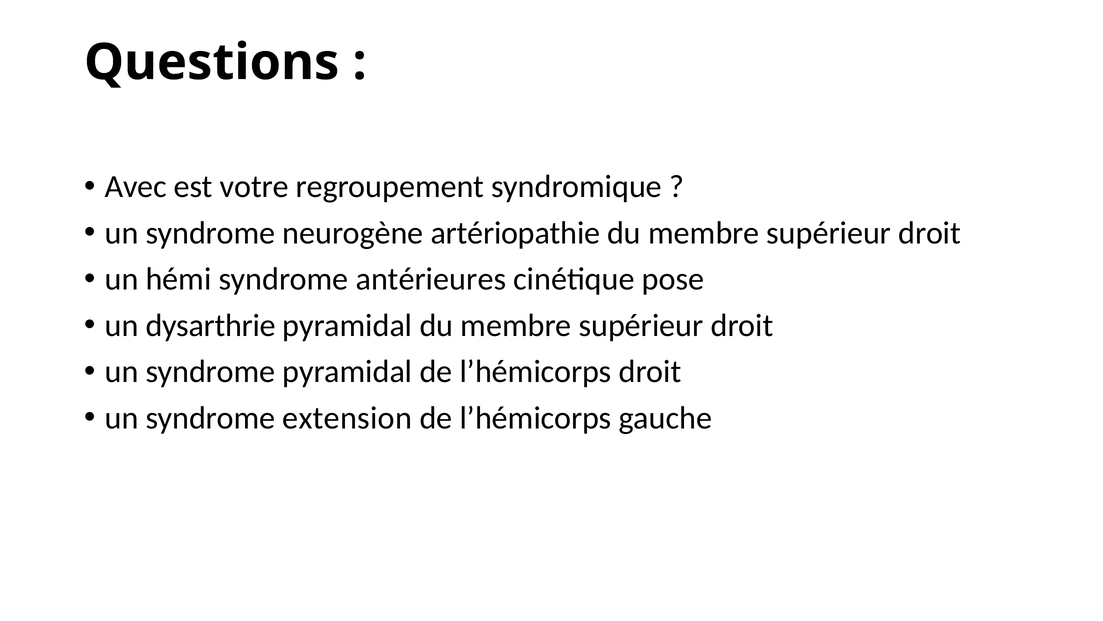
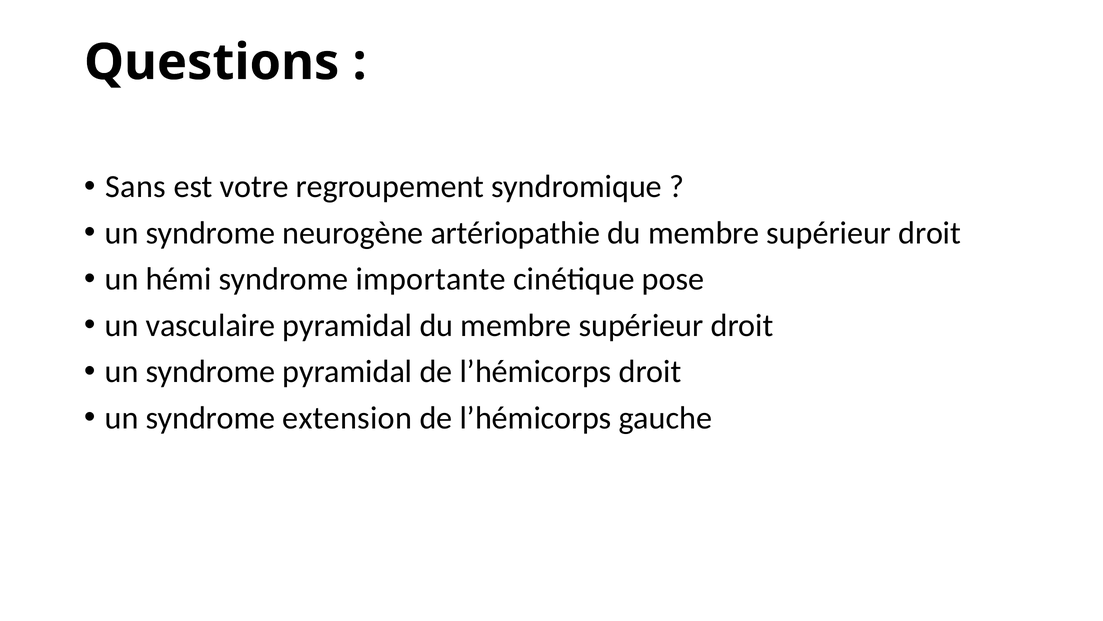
Avec: Avec -> Sans (136, 186)
antérieures: antérieures -> importante (431, 279)
dysarthrie: dysarthrie -> vasculaire (210, 325)
